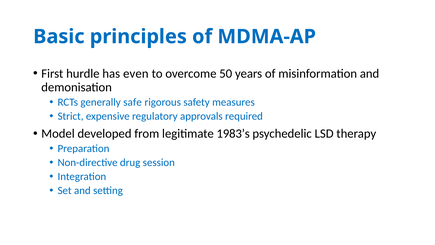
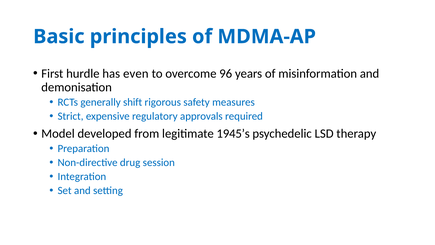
50: 50 -> 96 (226, 74)
safe: safe -> shift (133, 102)
1983’s: 1983’s -> 1945’s (233, 133)
